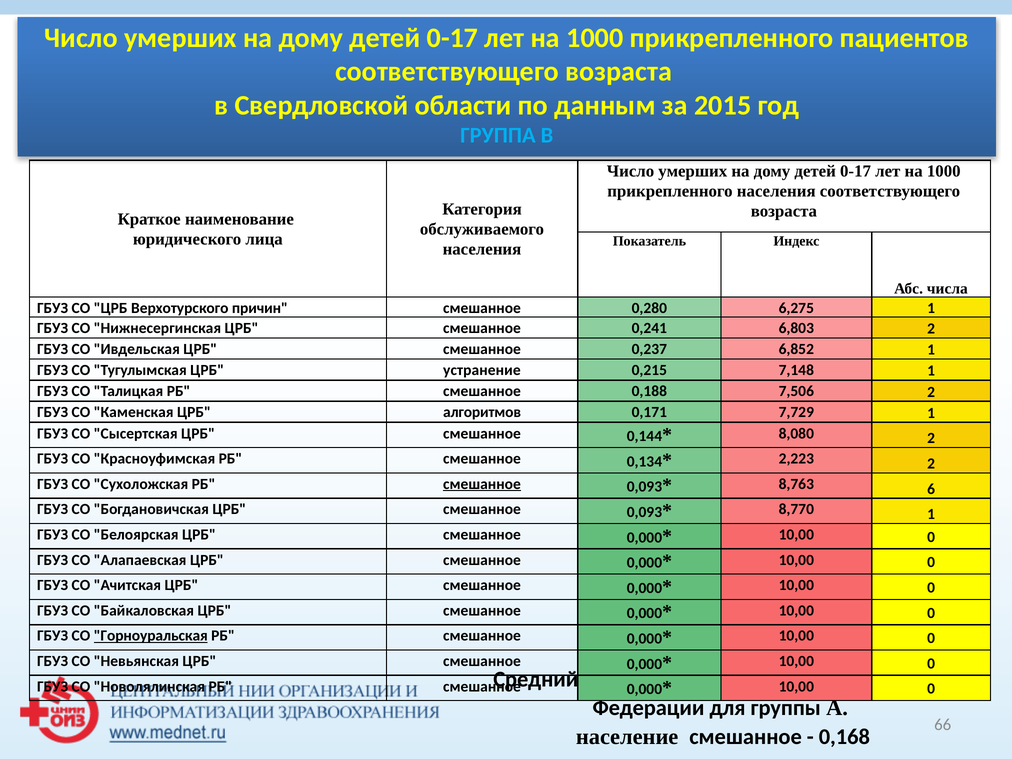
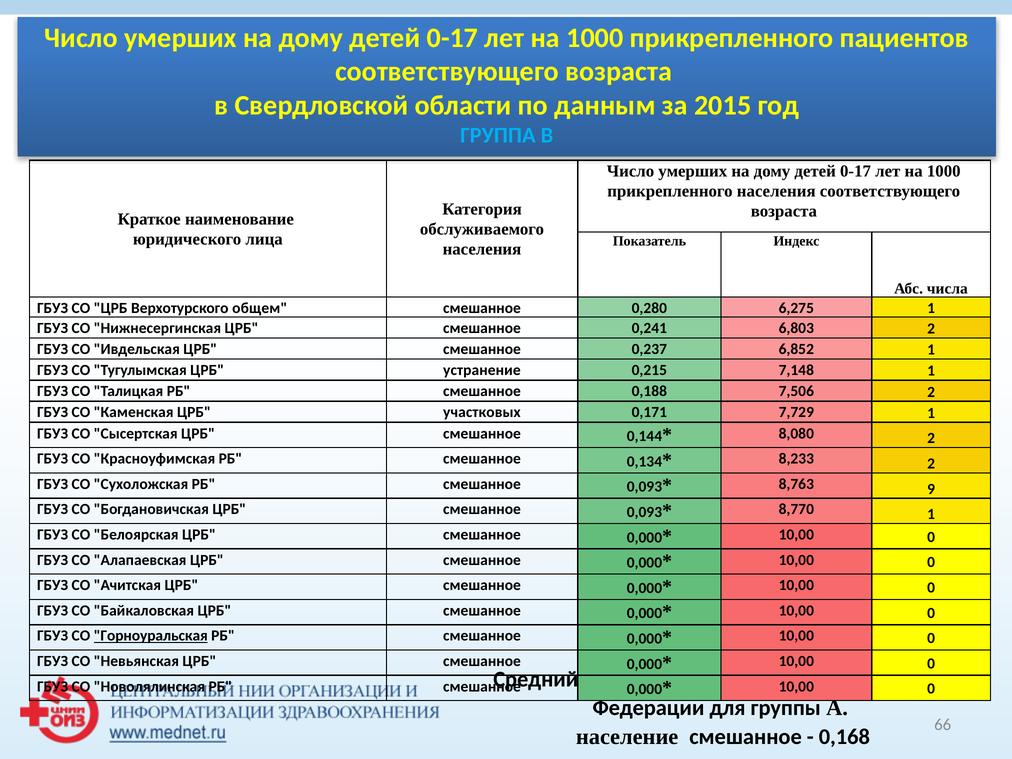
причин: причин -> общем (260, 308)
алгоритмов: алгоритмов -> участковых (482, 412)
2,223: 2,223 -> 8,233 (796, 459)
смешанное underline: present -> none (482, 484)
6: 6 -> 9 (931, 489)
